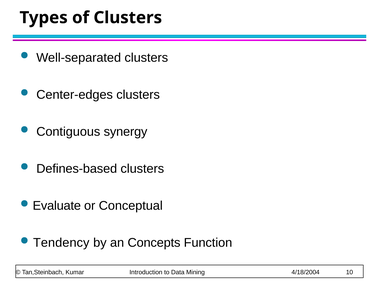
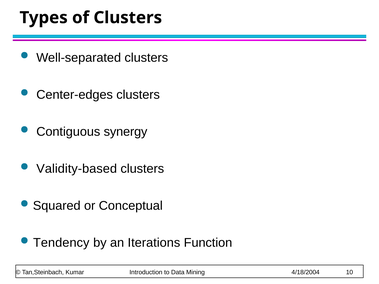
Defines-based: Defines-based -> Validity-based (77, 169)
Evaluate: Evaluate -> Squared (57, 206)
Concepts: Concepts -> Iterations (154, 243)
